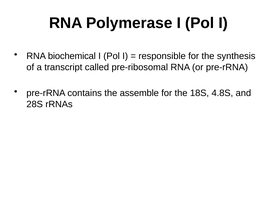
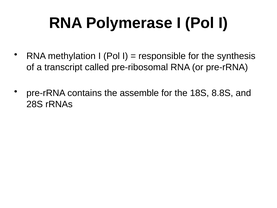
biochemical: biochemical -> methylation (72, 56)
4.8S: 4.8S -> 8.8S (222, 93)
